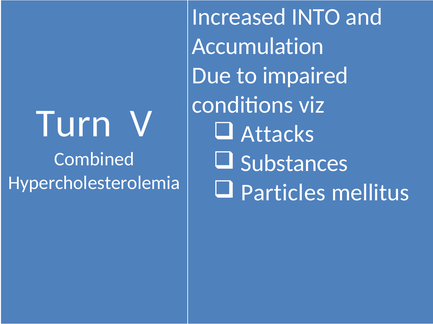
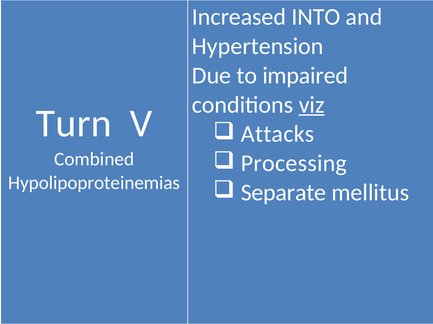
Accumulation: Accumulation -> Hypertension (258, 46)
viz underline: none -> present (312, 105)
Substances: Substances -> Processing (294, 164)
Hypercholesterolemia: Hypercholesterolemia -> Hypolipoproteinemias (94, 183)
Particles: Particles -> Separate (283, 193)
